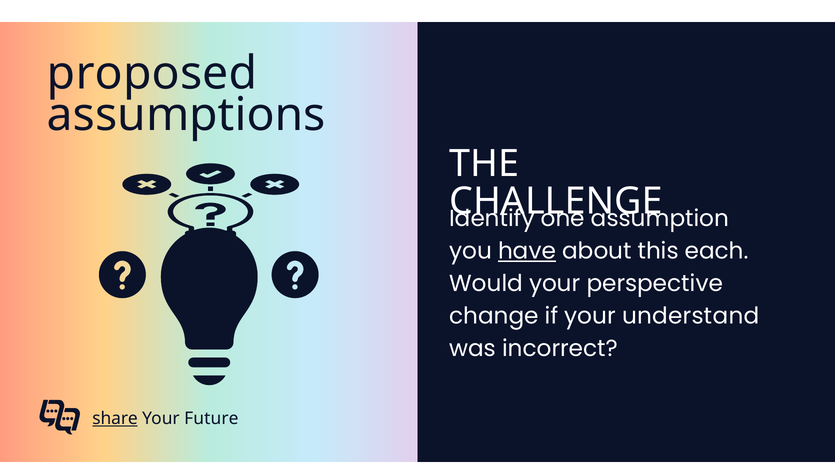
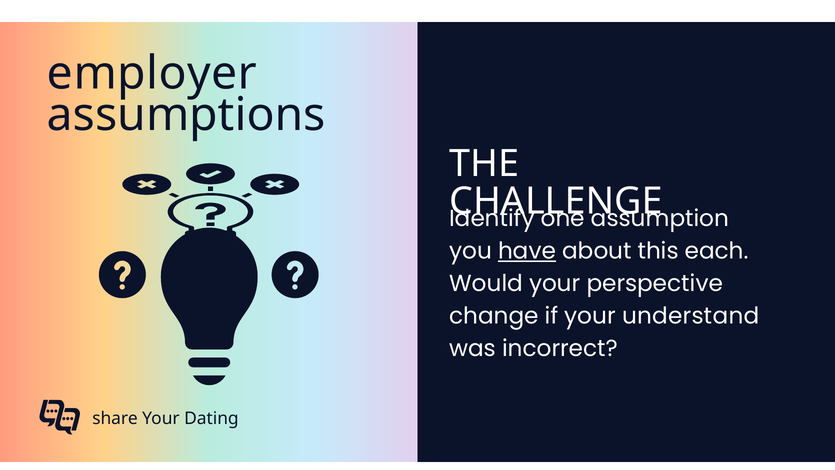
proposed: proposed -> employer (152, 73)
share underline: present -> none (115, 418)
Future: Future -> Dating (211, 418)
